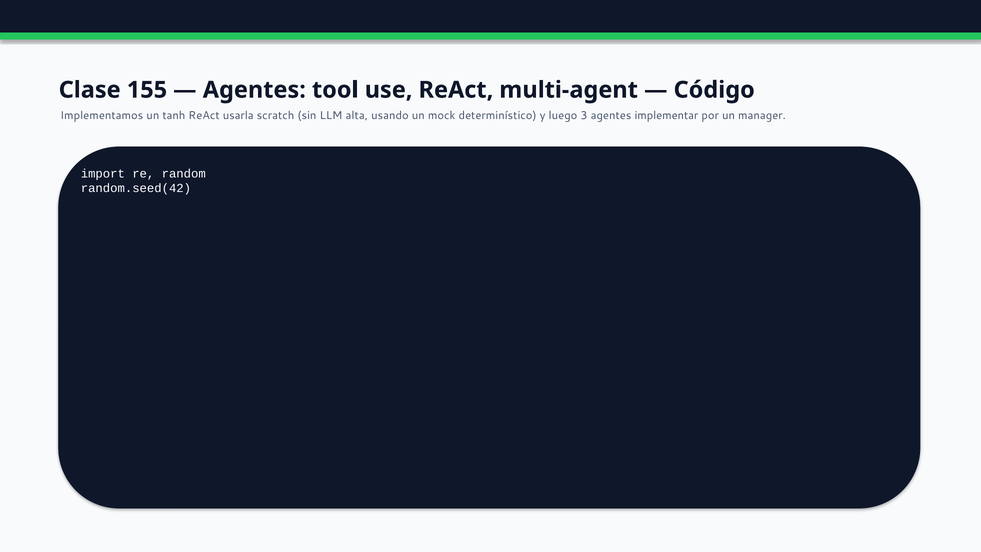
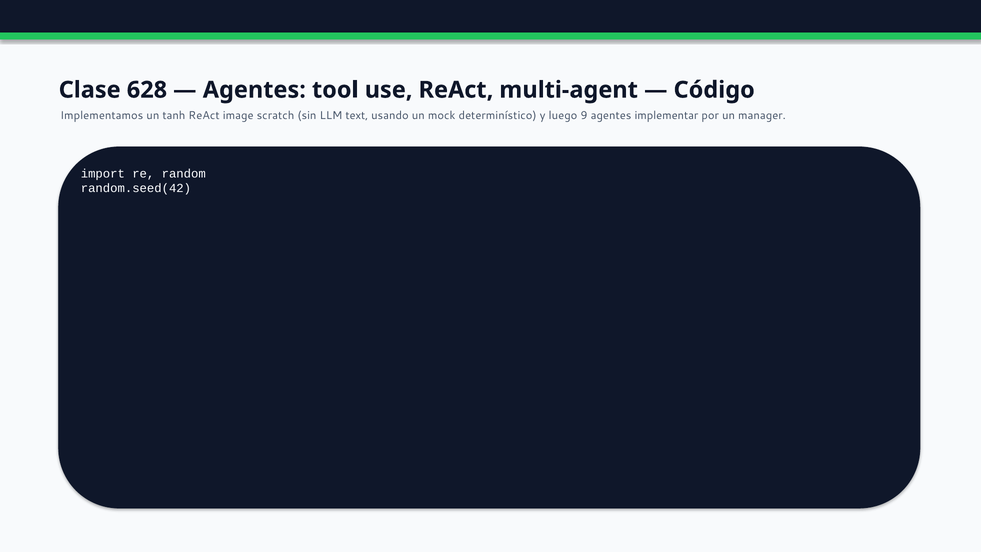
155: 155 -> 628 (147, 90)
usarla: usarla -> image (238, 116)
alta: alta -> text (357, 116)
3: 3 -> 9 (584, 116)
